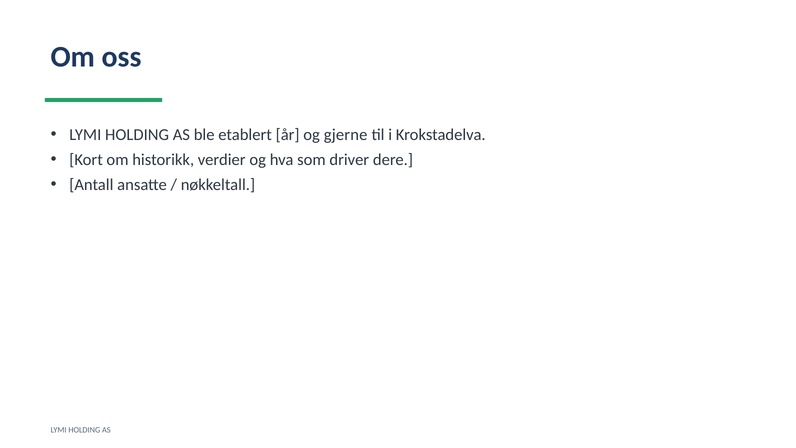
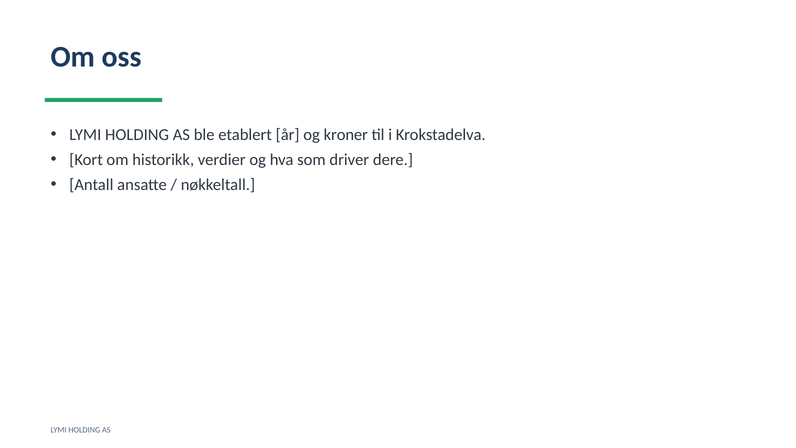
gjerne: gjerne -> kroner (346, 135)
